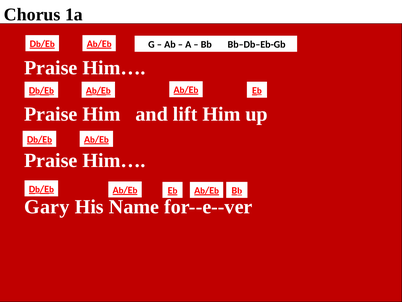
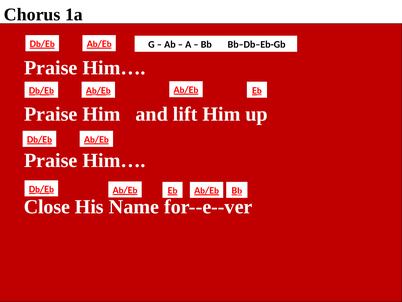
Gary: Gary -> Close (47, 206)
